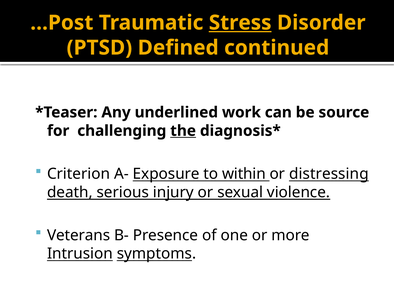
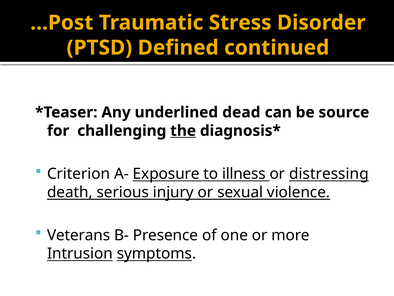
Stress underline: present -> none (240, 23)
work: work -> dead (241, 112)
within: within -> illness (244, 173)
